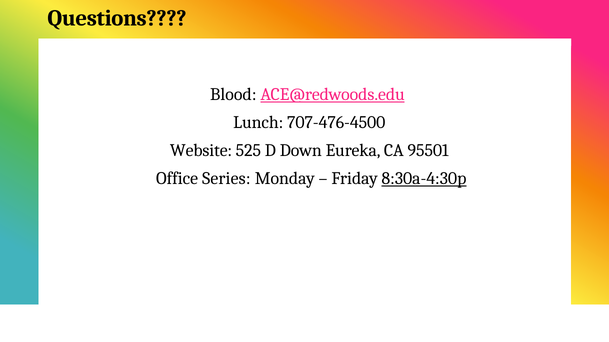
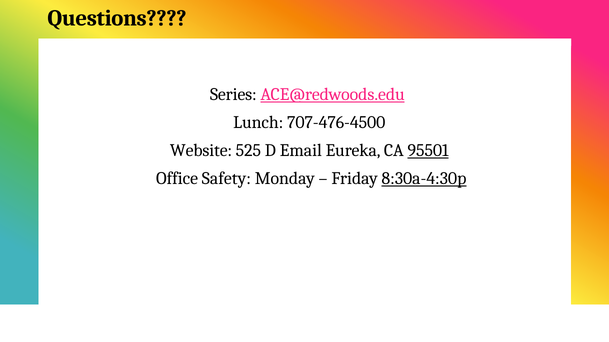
Blood: Blood -> Series (233, 94)
Down: Down -> Email (301, 151)
95501 underline: none -> present (428, 151)
Series: Series -> Safety (226, 179)
